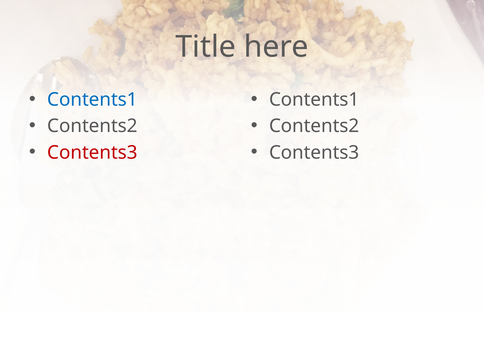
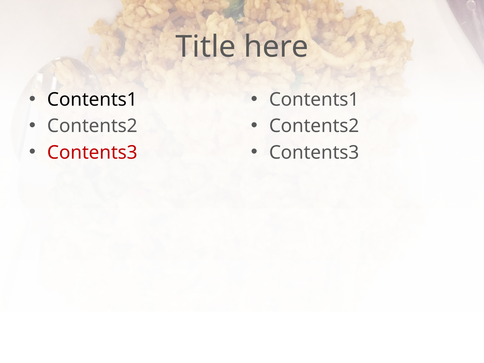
Contents1 colour: blue -> black (92, 100)
